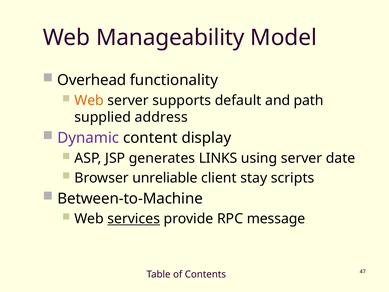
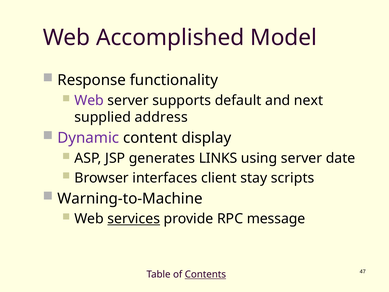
Manageability: Manageability -> Accomplished (170, 38)
Overhead: Overhead -> Response (92, 80)
Web colour: orange -> purple (89, 100)
path: path -> next (309, 100)
unreliable: unreliable -> interfaces (165, 178)
Between-to-Machine: Between-to-Machine -> Warning-to-Machine (130, 198)
Contents underline: none -> present (205, 274)
